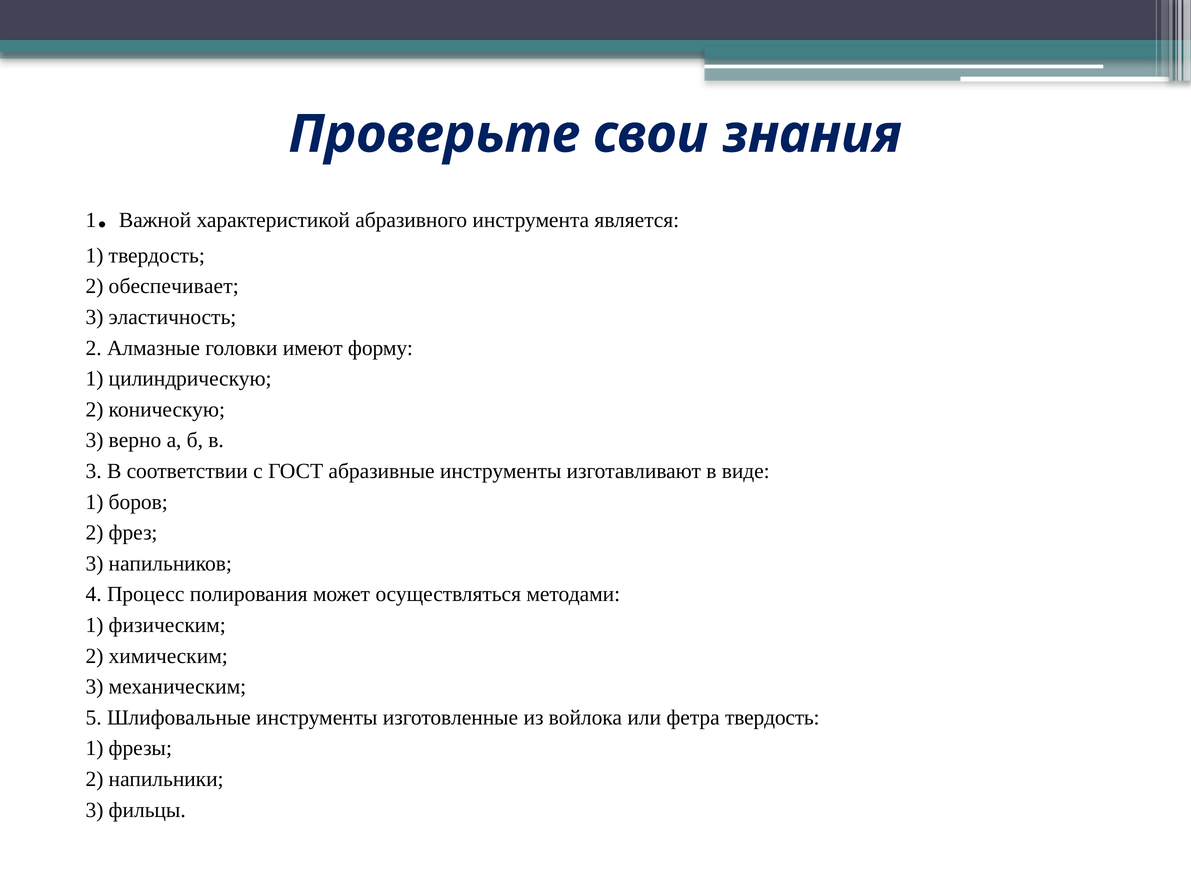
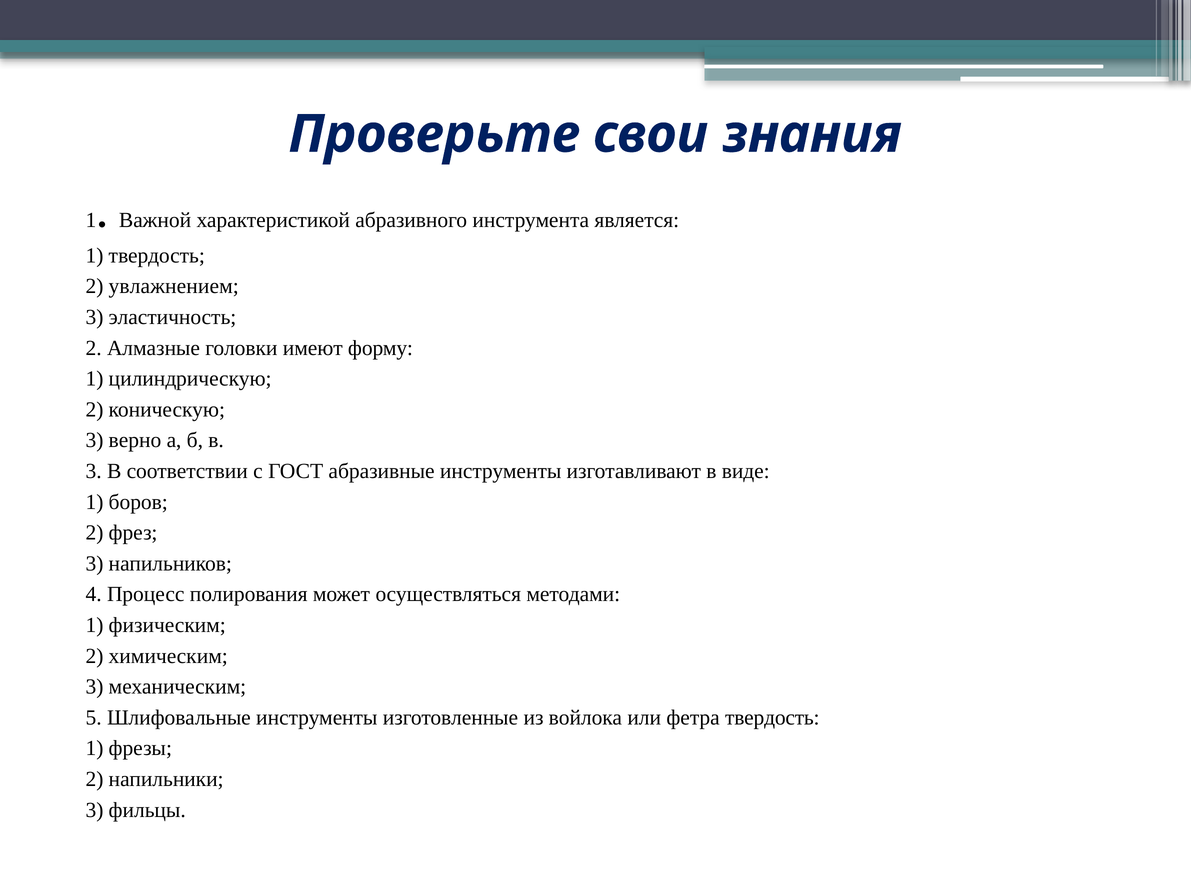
обеспечивает: обеспечивает -> увлажнением (174, 286)
